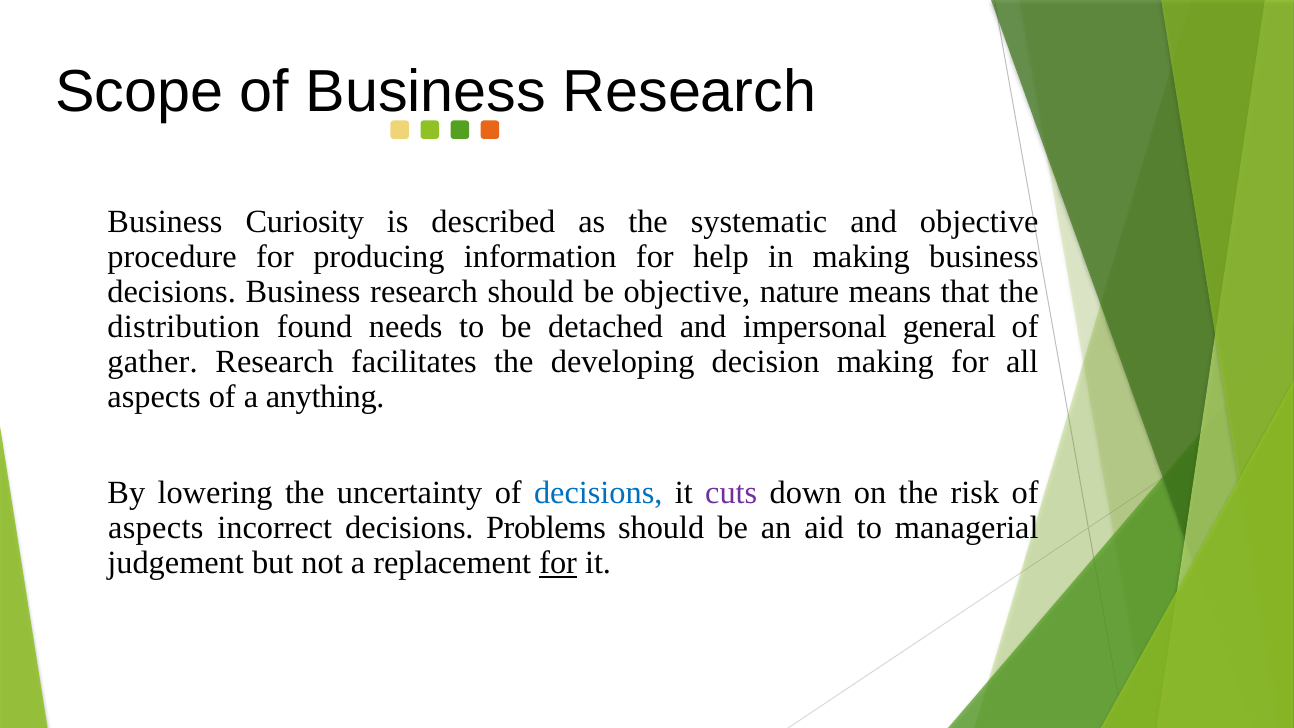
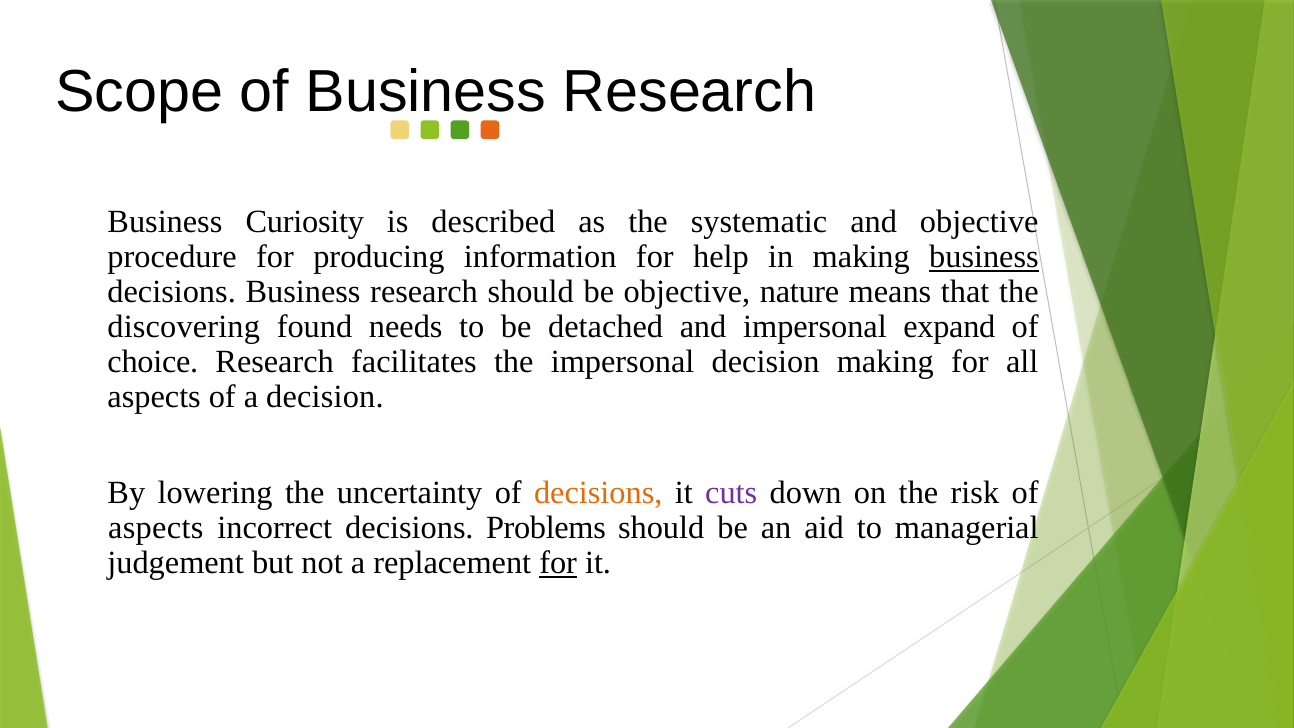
business underline: none -> present (984, 257)
distribution: distribution -> discovering (184, 326)
general: general -> expand (949, 326)
gather: gather -> choice (153, 361)
the developing: developing -> impersonal (623, 361)
a anything: anything -> decision (325, 396)
decisions colour: blue -> orange (598, 493)
